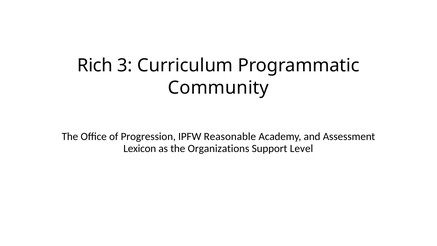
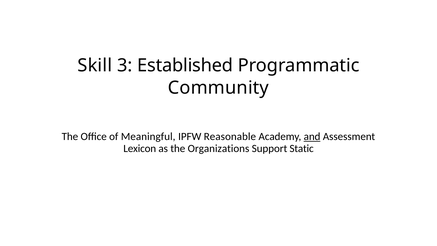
Rich: Rich -> Skill (95, 66)
Curriculum: Curriculum -> Established (185, 66)
Progression: Progression -> Meaningful (148, 137)
and underline: none -> present (312, 137)
Level: Level -> Static (302, 148)
